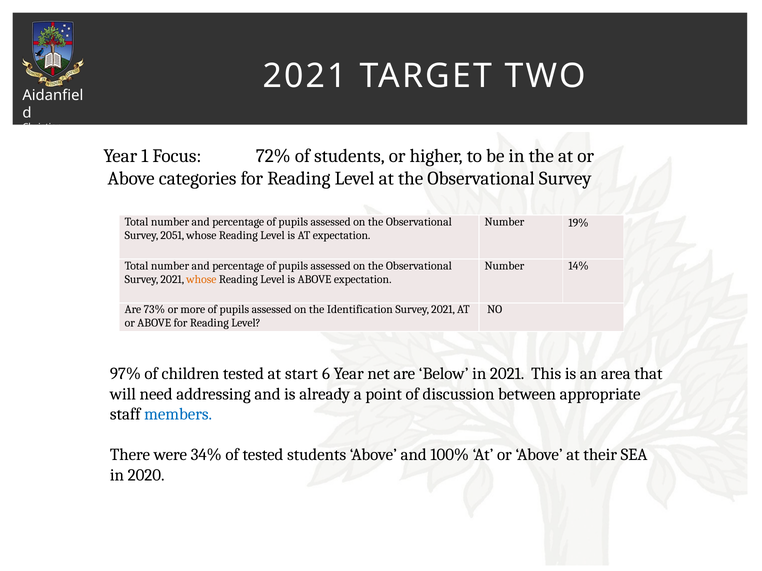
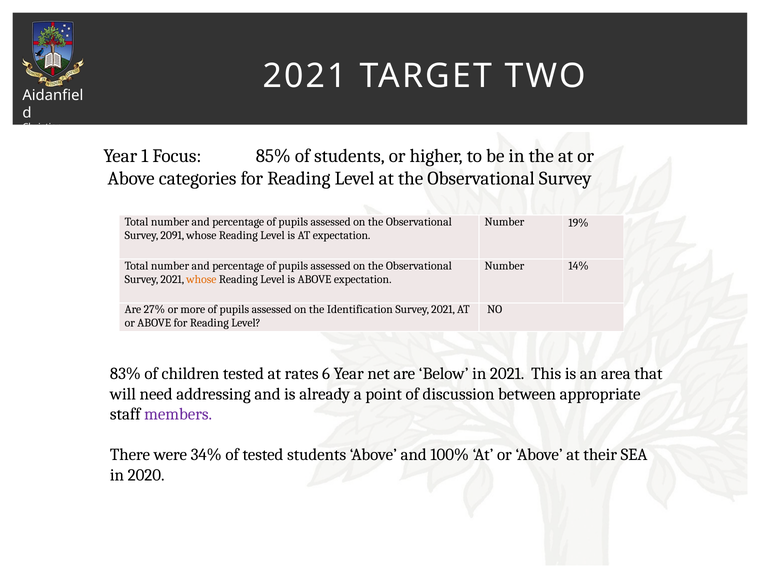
72%: 72% -> 85% (273, 156)
2051: 2051 -> 2091 (172, 235)
73%: 73% -> 27% (154, 310)
97%: 97% -> 83% (125, 374)
start: start -> rates (302, 374)
members colour: blue -> purple (178, 415)
